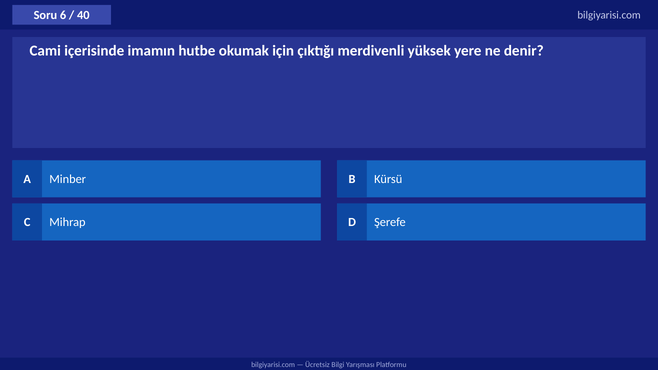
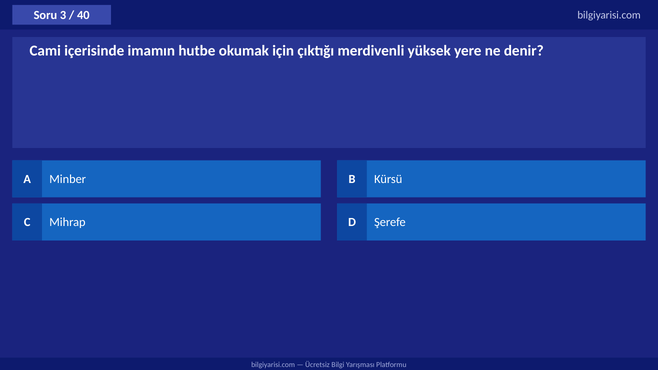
6: 6 -> 3 (63, 15)
